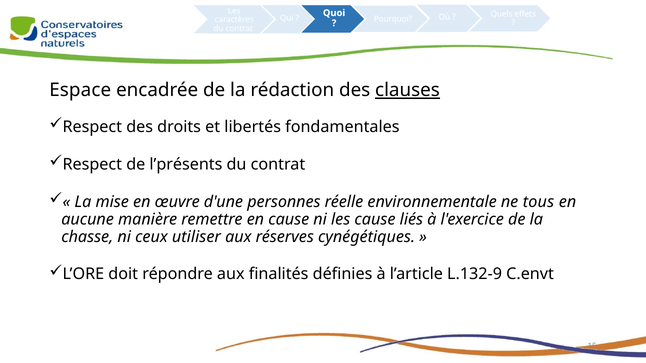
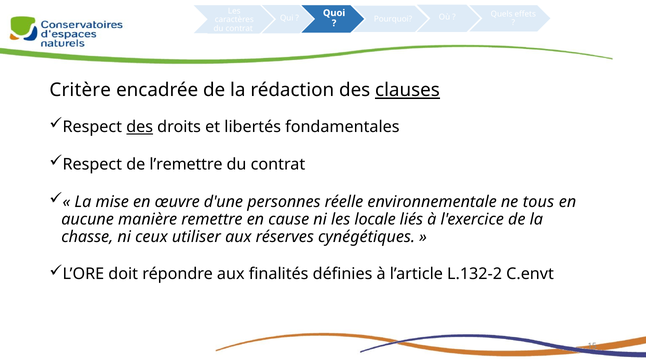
Espace: Espace -> Critère (80, 90)
des underline: none -> present (140, 127)
l’présents: l’présents -> l’remettre (186, 165)
les cause: cause -> locale (375, 220)
L.132-9: L.132-9 -> L.132-2 (475, 274)
